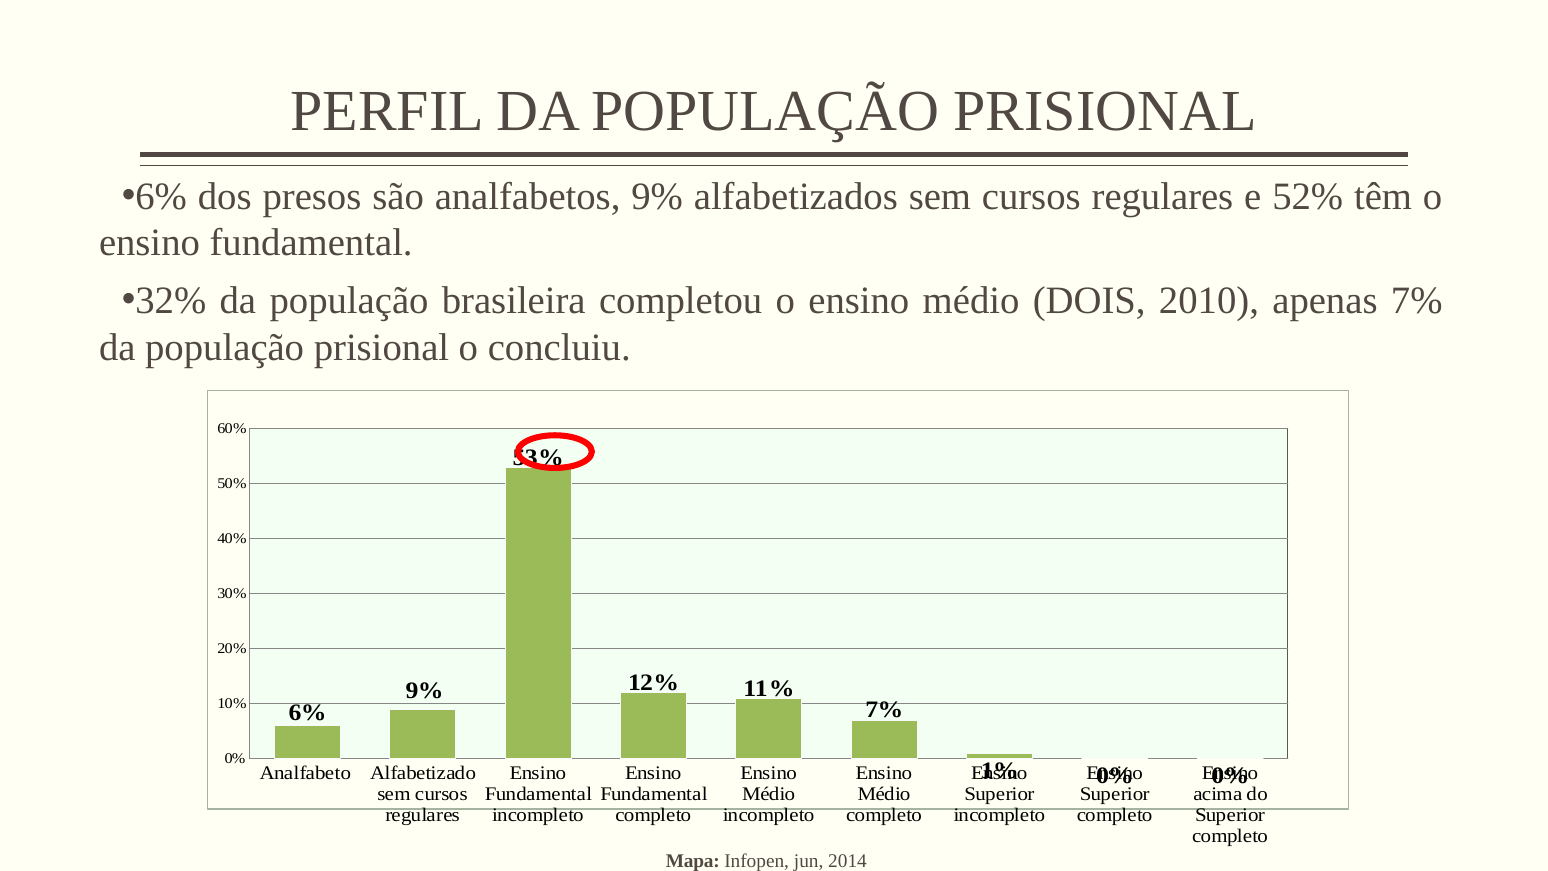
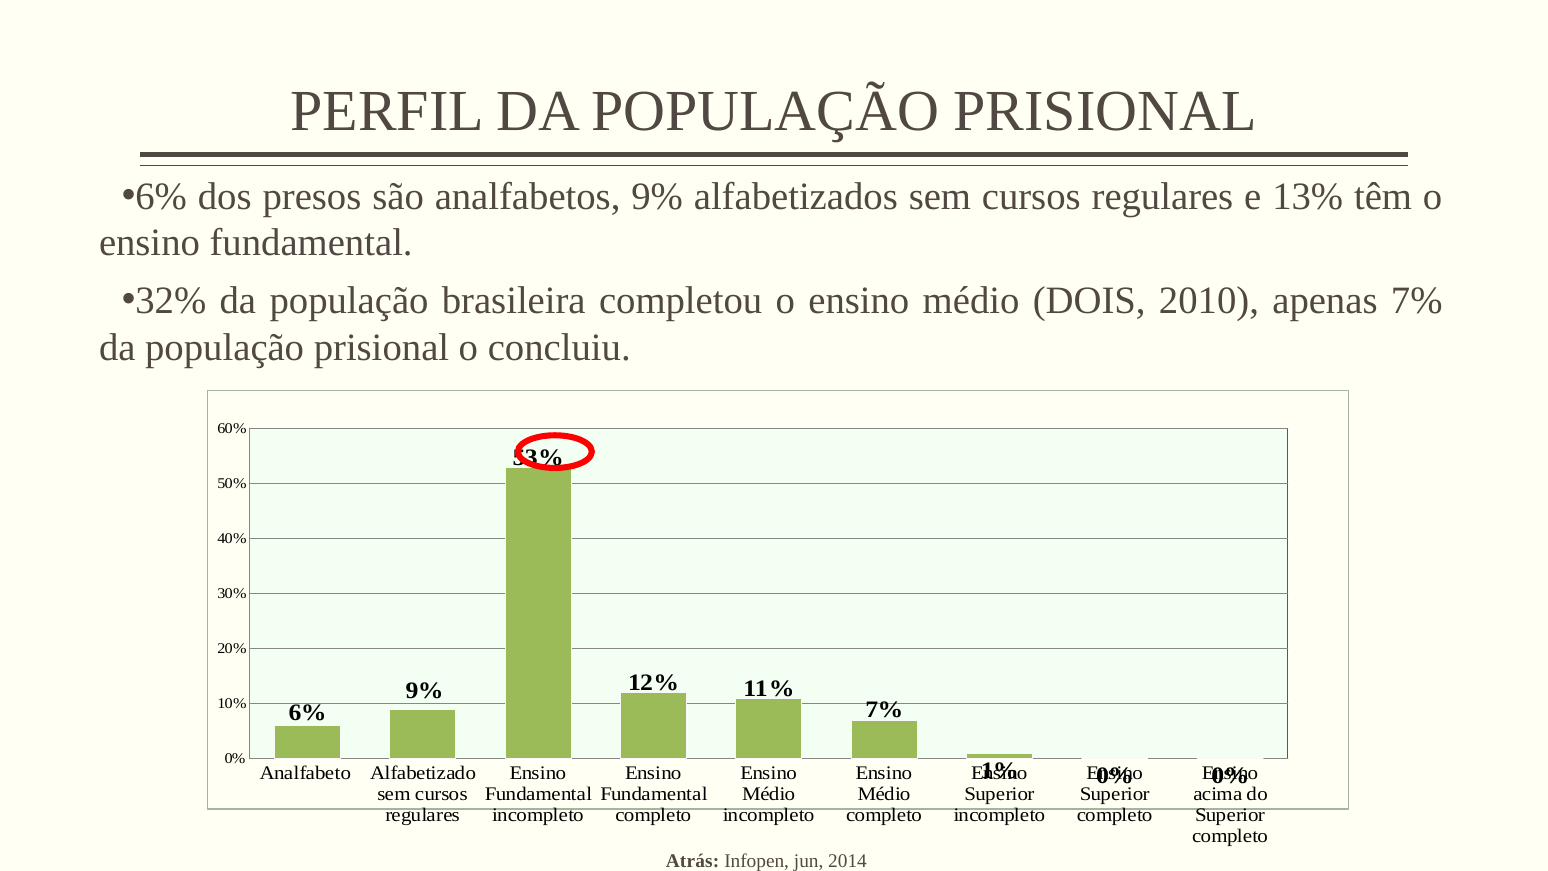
52%: 52% -> 13% (1308, 197)
Mapa: Mapa -> Atrás (693, 861)
